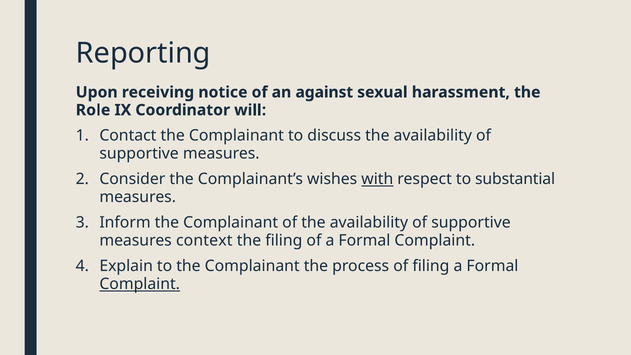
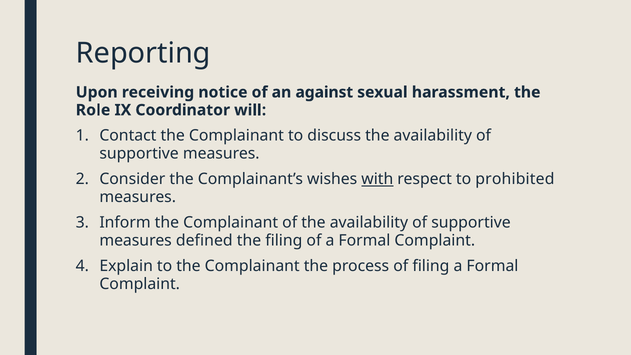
substantial: substantial -> prohibited (515, 179)
context: context -> defined (204, 240)
Complaint underline: present -> none (140, 284)
